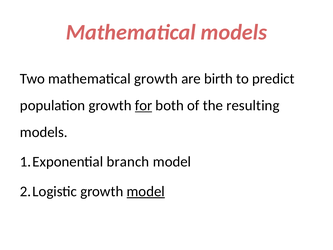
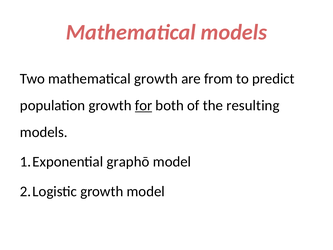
birth: birth -> from (219, 79)
branch: branch -> graphō (128, 162)
model underline: present -> none (146, 191)
